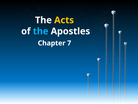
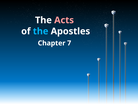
Acts colour: yellow -> pink (64, 20)
